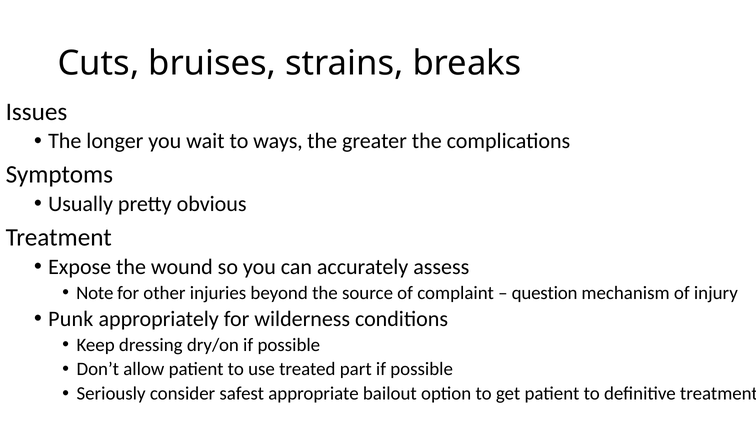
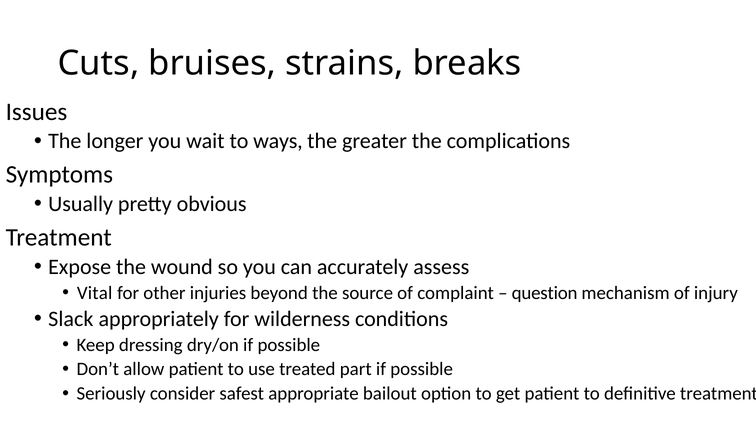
Note: Note -> Vital (95, 293)
Punk: Punk -> Slack (71, 319)
